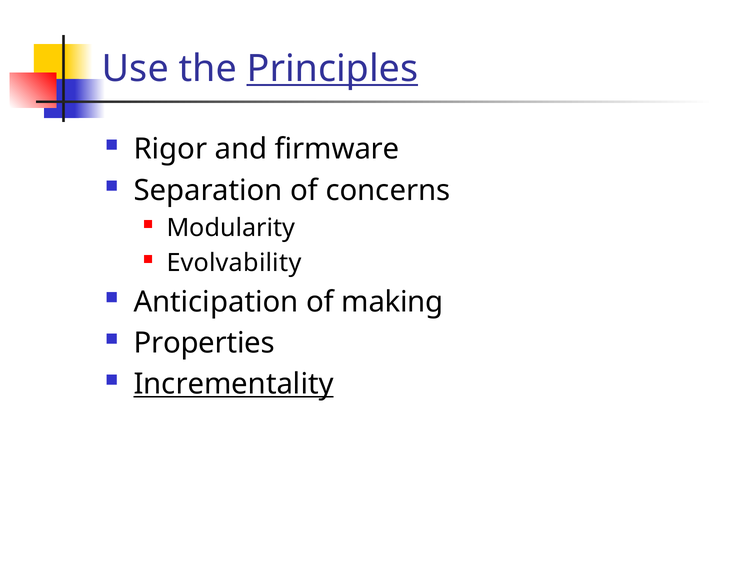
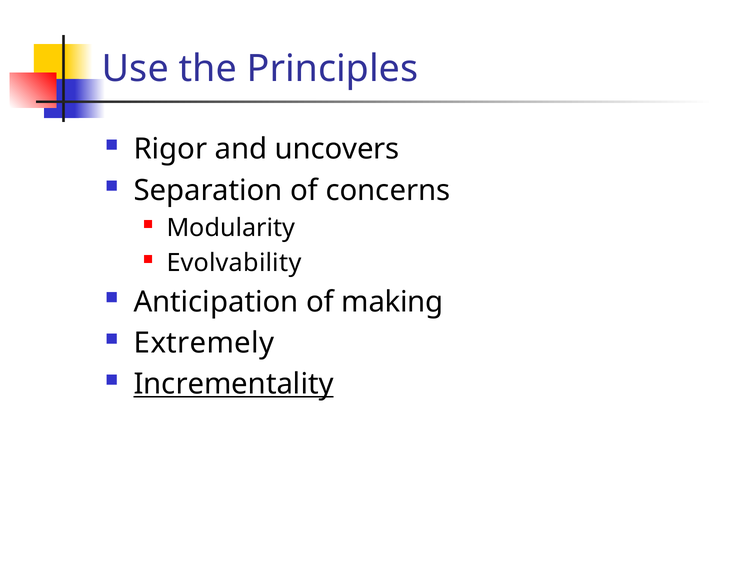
Principles underline: present -> none (332, 69)
firmware: firmware -> uncovers (337, 149)
Properties: Properties -> Extremely (204, 343)
